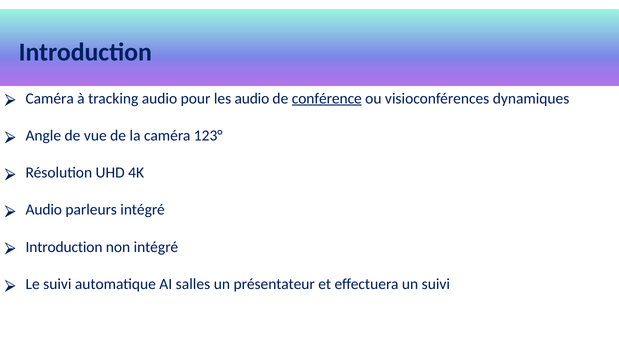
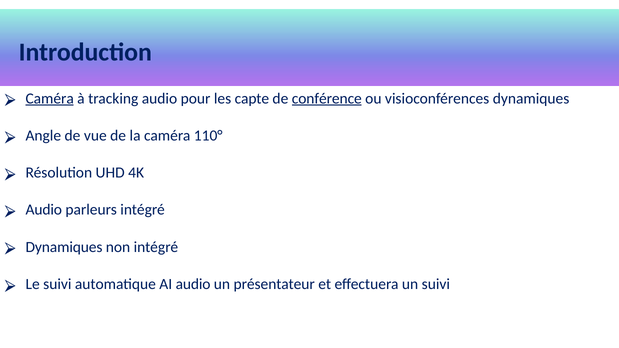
Caméra underline: none -> present (50, 99)
les audio: audio -> capte (252, 99)
123°: 123° -> 110° (208, 136)
Introduction: Introduction -> Dynamiques (64, 247)
AI salles: salles -> audio (193, 284)
